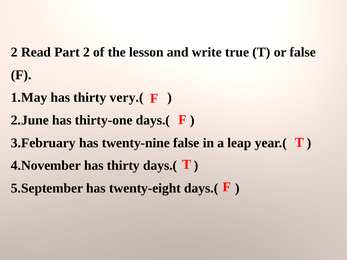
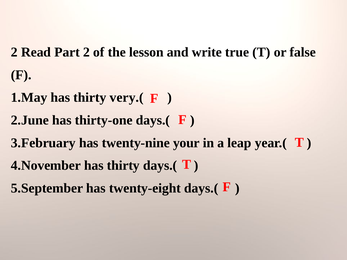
twenty-nine false: false -> your (186, 143)
